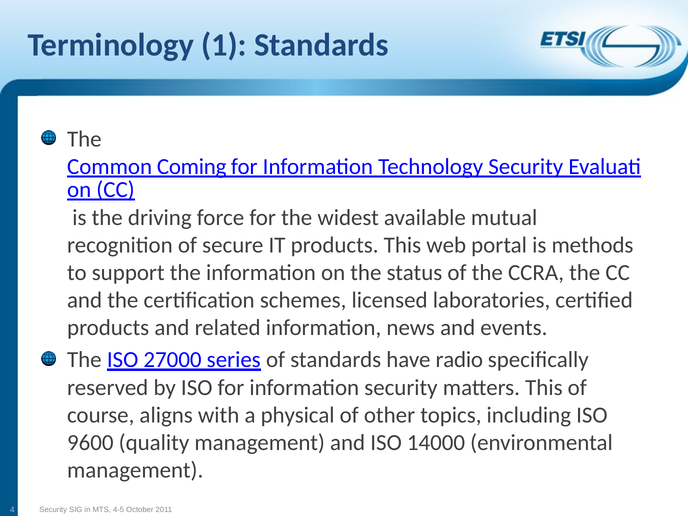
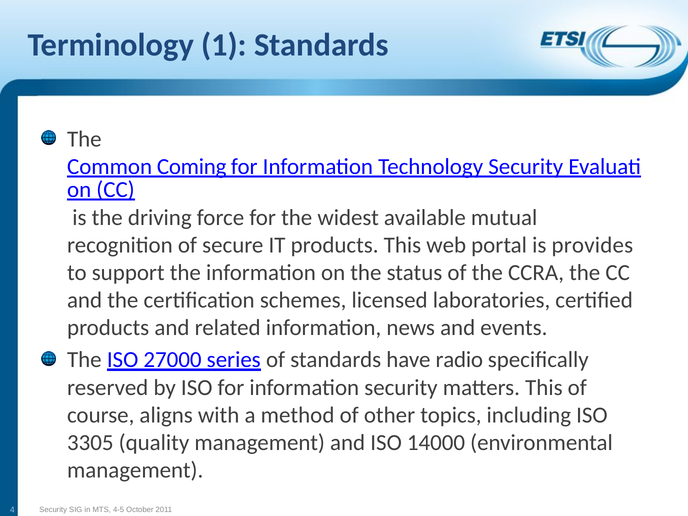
methods: methods -> provides (592, 245)
physical: physical -> method (298, 415)
9600: 9600 -> 3305 (90, 443)
